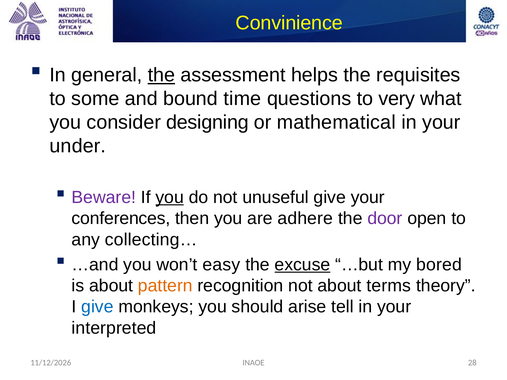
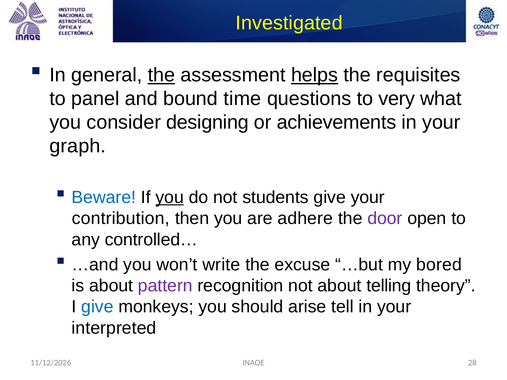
Convinience: Convinience -> Investigated (289, 23)
helps underline: none -> present (315, 75)
some: some -> panel (95, 99)
mathematical: mathematical -> achievements (336, 123)
under: under -> graph (78, 146)
Beware colour: purple -> blue (104, 197)
unuseful: unuseful -> students (276, 197)
conferences: conferences -> contribution (121, 219)
collecting…: collecting… -> controlled… (151, 240)
easy: easy -> write (221, 265)
excuse underline: present -> none (302, 265)
pattern colour: orange -> purple (165, 286)
terms: terms -> telling (389, 286)
